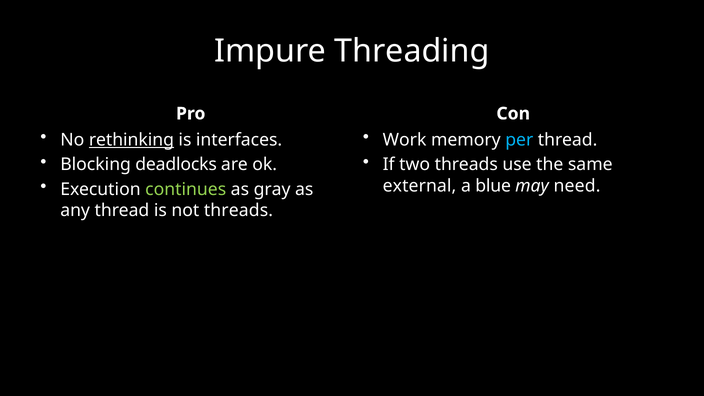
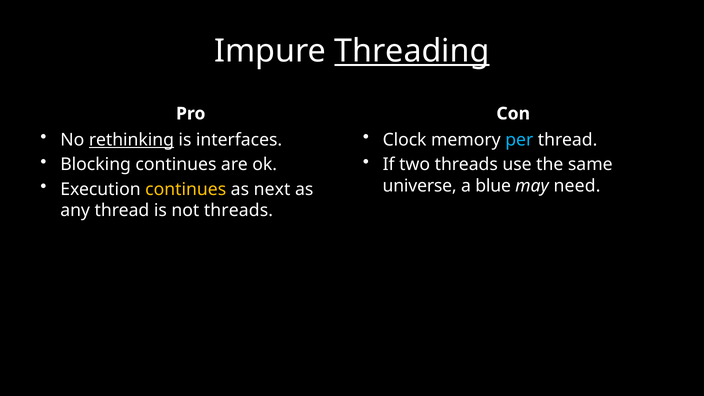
Threading underline: none -> present (412, 51)
Work: Work -> Clock (405, 140)
Blocking deadlocks: deadlocks -> continues (176, 165)
continues colour: light green -> yellow (186, 189)
gray: gray -> next (272, 189)
external: external -> universe (420, 186)
